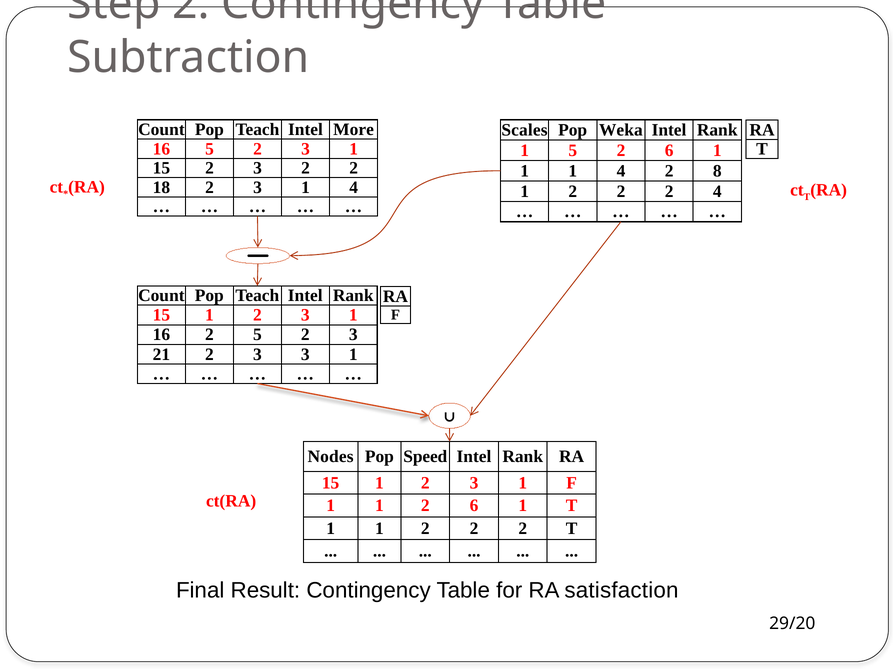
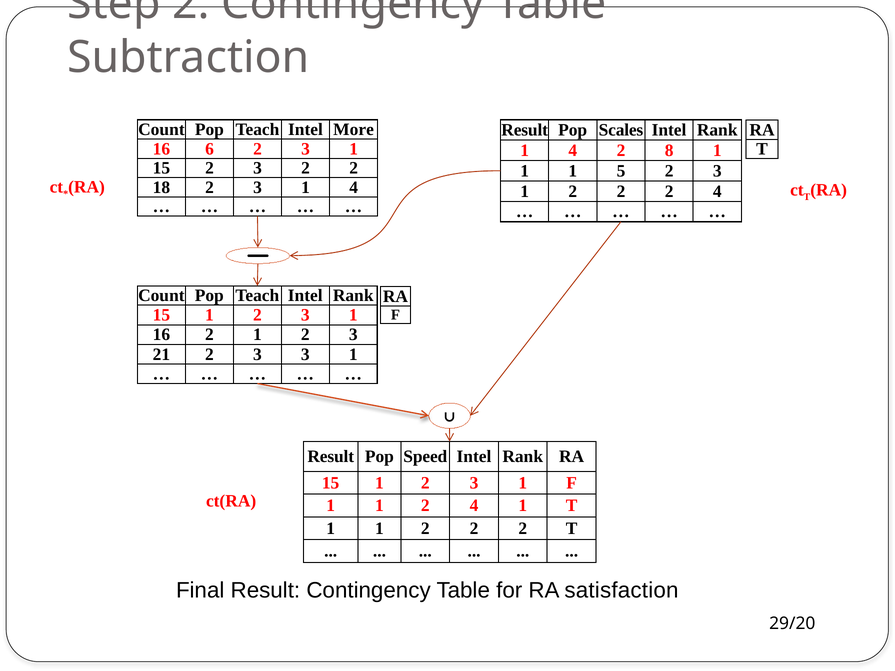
Scales: Scales -> Result (525, 130)
Weka: Weka -> Scales (621, 130)
16 5: 5 -> 6 (210, 149)
5: 5 -> 4 (573, 151)
6: 6 -> 8 (669, 151)
1 1 4: 4 -> 5 (621, 171)
8: 8 -> 3 (717, 171)
2 5: 5 -> 1 (257, 335)
Nodes: Nodes -> Result (331, 457)
1 2 6: 6 -> 4 (474, 506)
